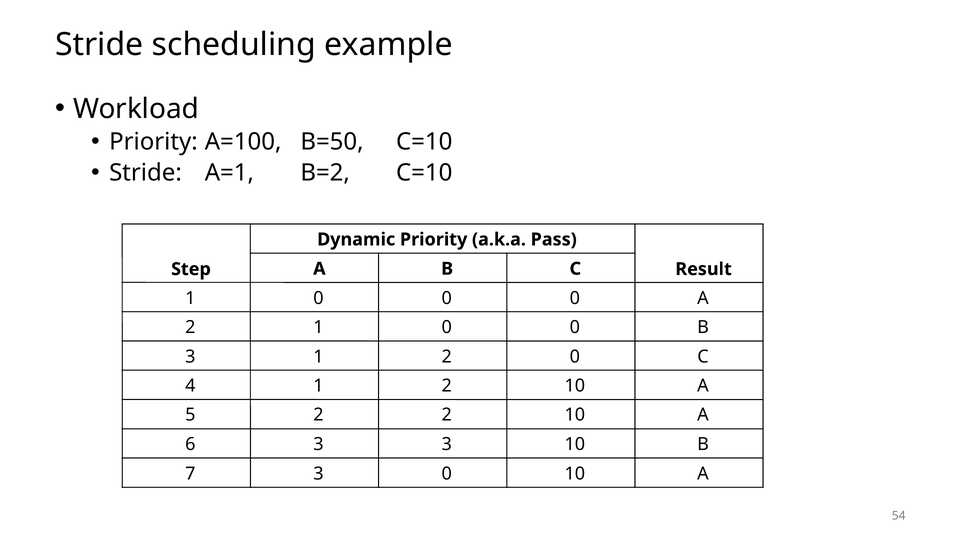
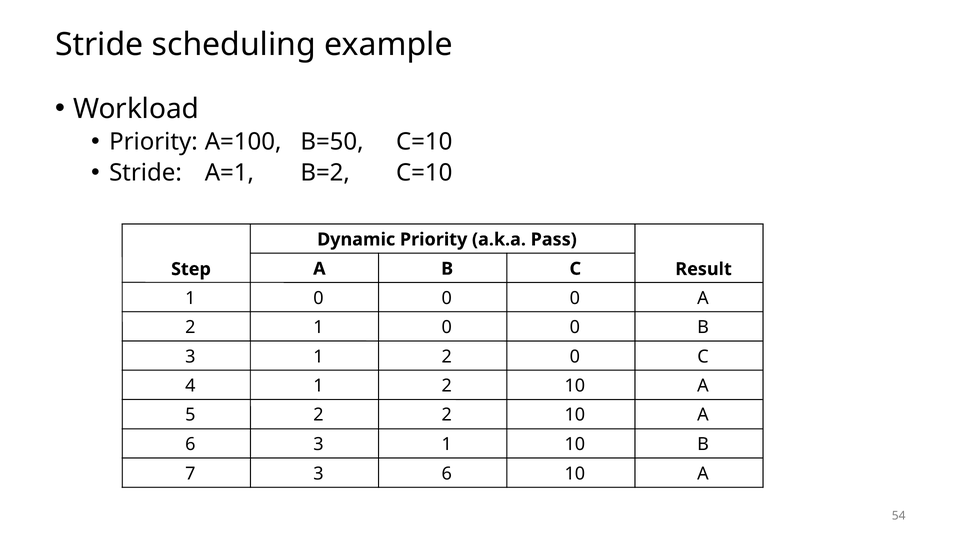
6 3 3: 3 -> 1 (447, 444)
3 0: 0 -> 6 (447, 473)
